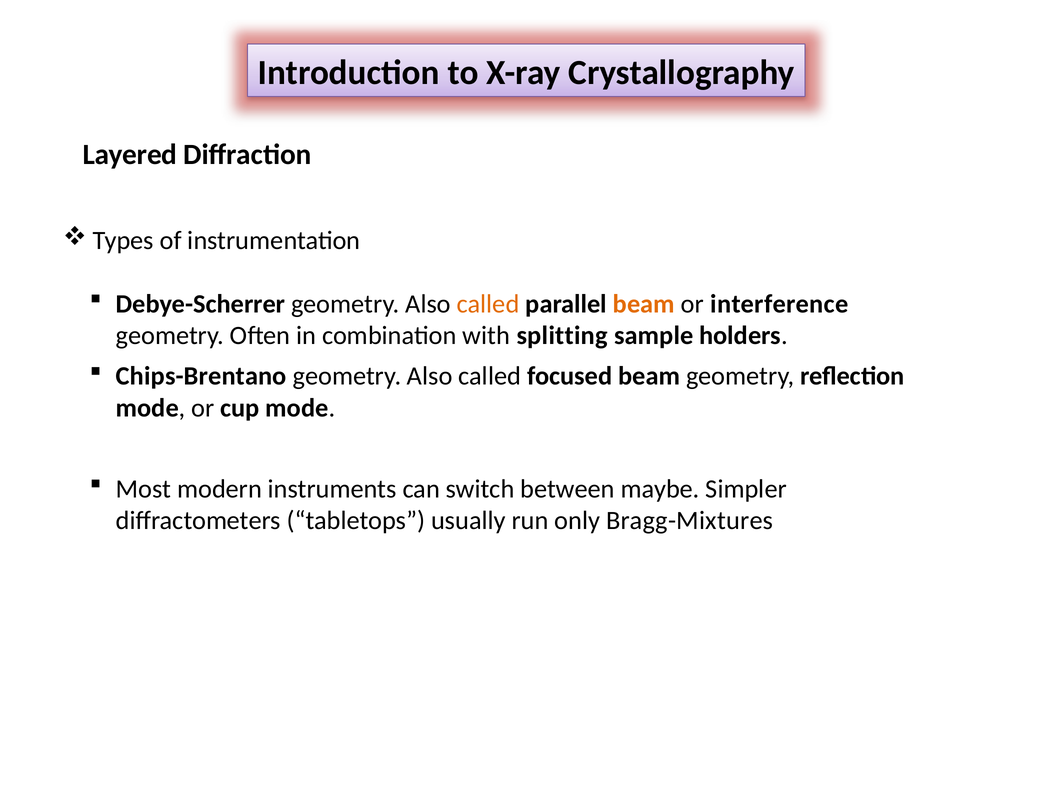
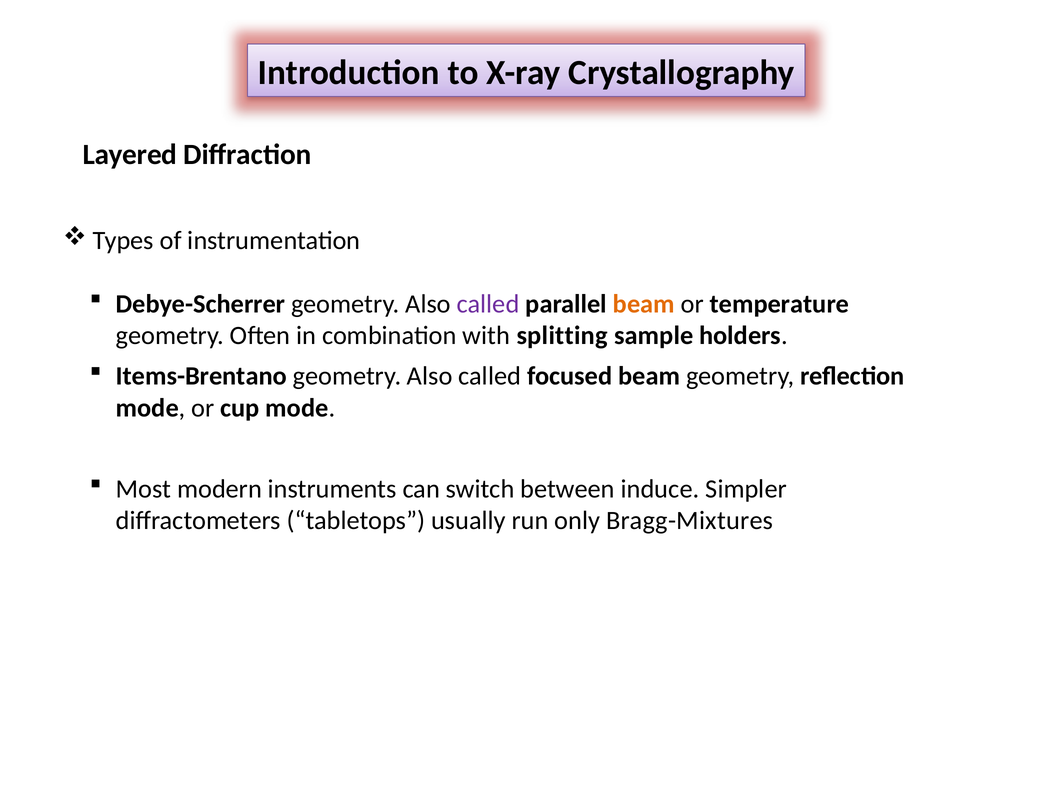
called colour: orange -> purple (488, 304)
interference: interference -> temperature (779, 304)
Chips-Brentano: Chips-Brentano -> Items-Brentano (201, 376)
maybe: maybe -> induce (660, 488)
